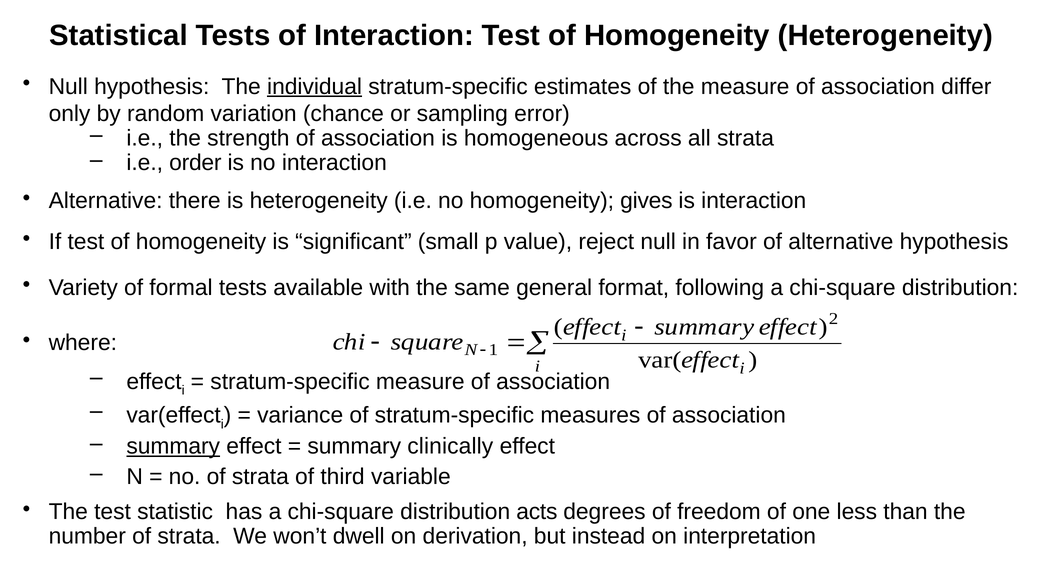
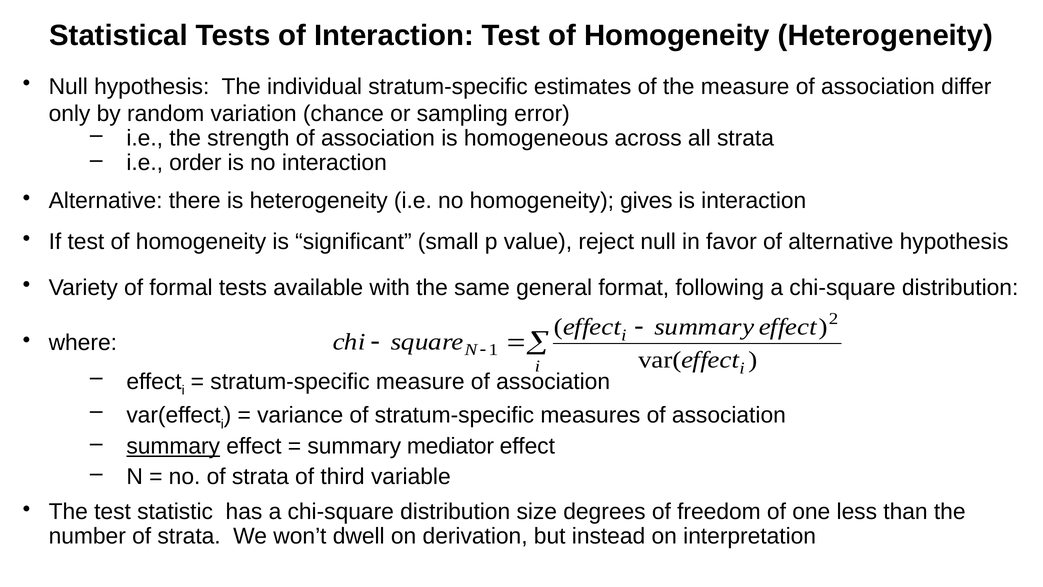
individual underline: present -> none (315, 86)
clinically: clinically -> mediator (450, 446)
acts: acts -> size (537, 511)
